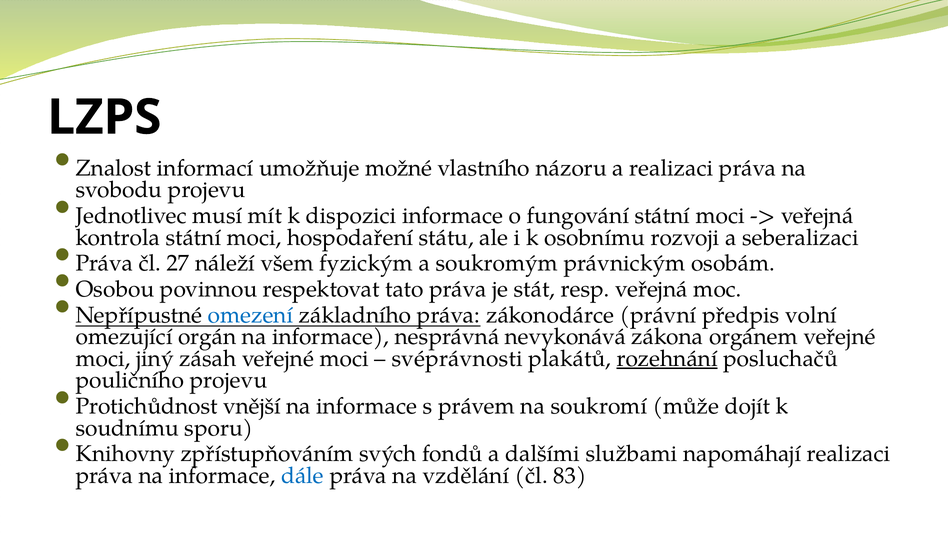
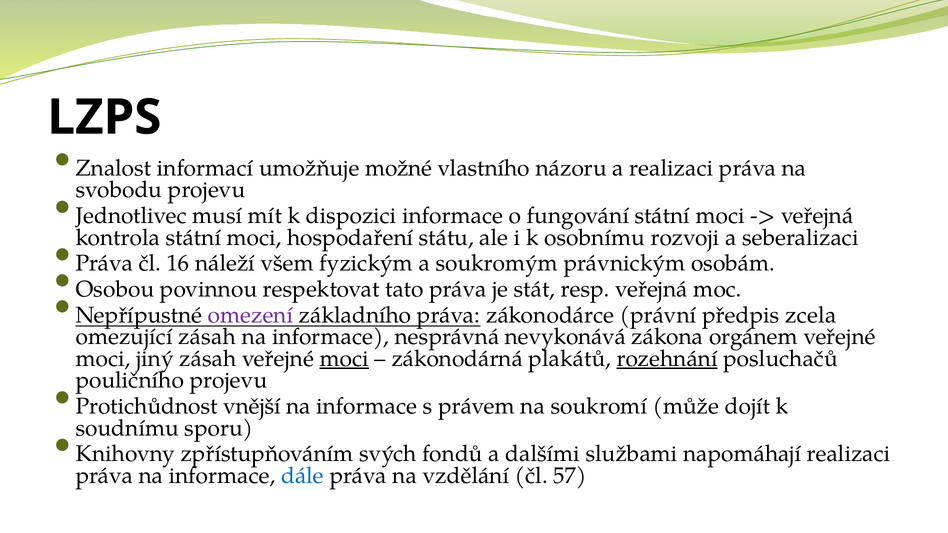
27: 27 -> 16 (178, 264)
omezení colour: blue -> purple (251, 315)
volní: volní -> zcela (811, 315)
omezující orgán: orgán -> zásah (207, 337)
moci underline: none -> present (344, 359)
svéprávnosti: svéprávnosti -> zákonodárná (457, 359)
83: 83 -> 57 (570, 476)
